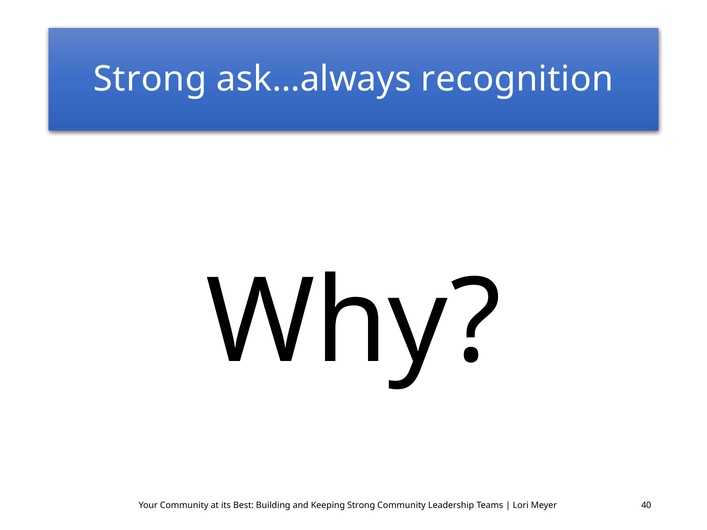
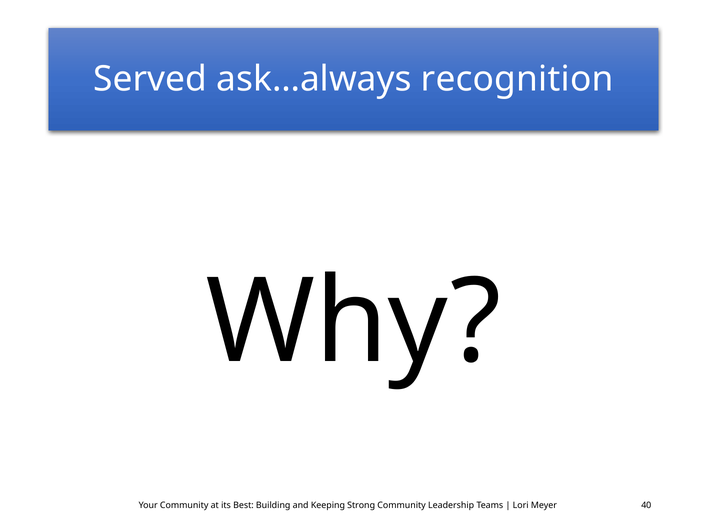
Strong: Strong -> Served (150, 79)
